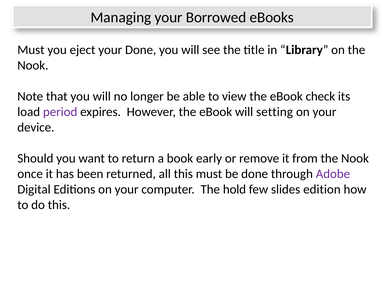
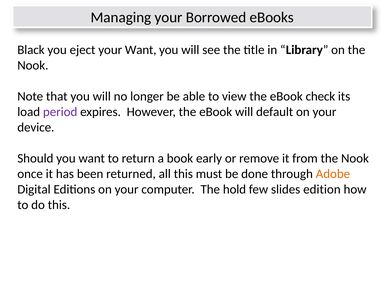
Must: Must -> Black (31, 50)
your Done: Done -> Want (141, 50)
setting: setting -> default (275, 112)
Adobe colour: purple -> orange (333, 174)
